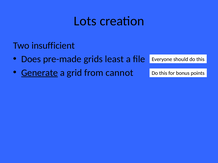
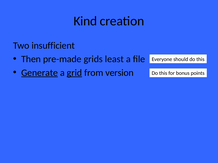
Lots: Lots -> Kind (85, 21)
Does: Does -> Then (31, 59)
grid underline: none -> present (74, 73)
cannot: cannot -> version (120, 73)
